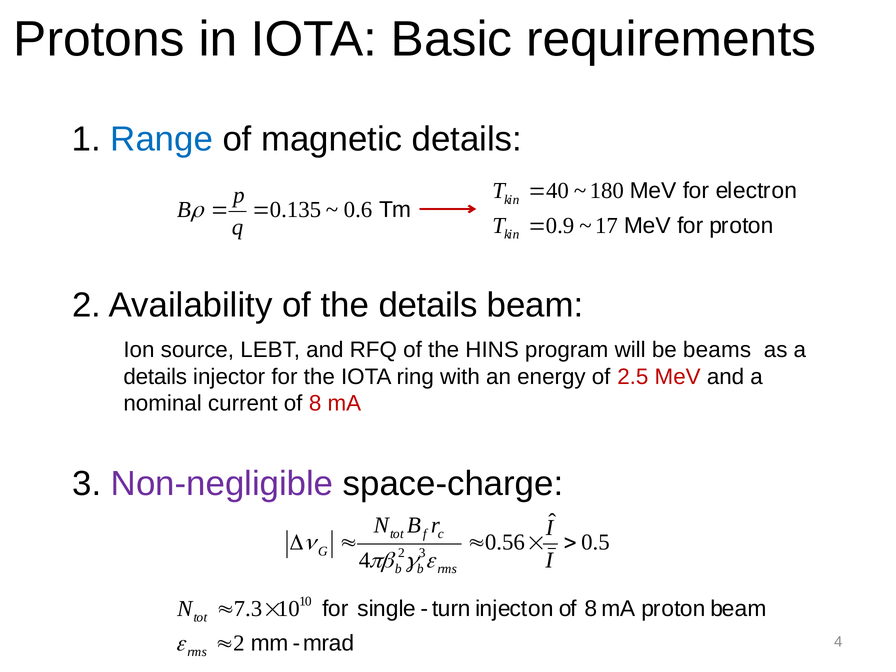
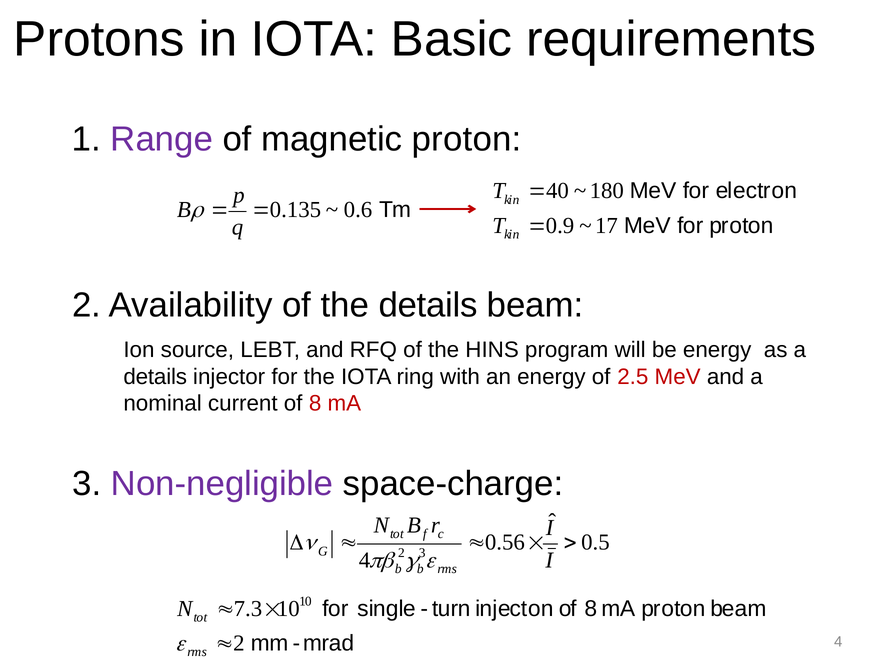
Range colour: blue -> purple (162, 139)
magnetic details: details -> proton (467, 139)
be beams: beams -> energy (717, 350)
